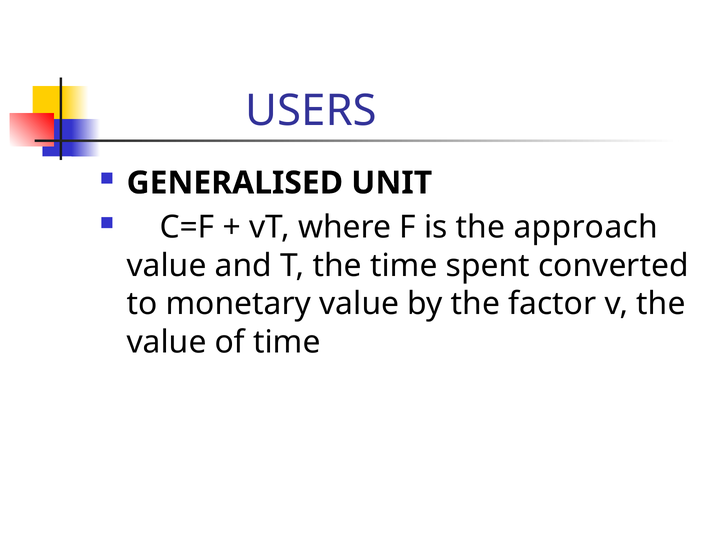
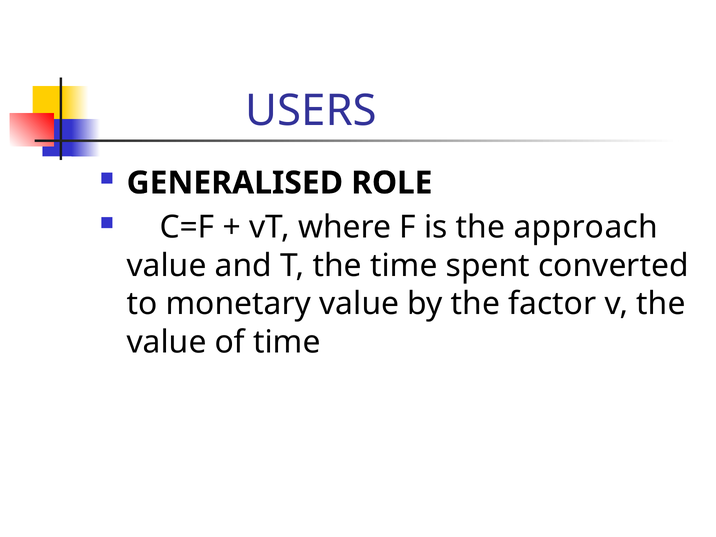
UNIT: UNIT -> ROLE (392, 183)
